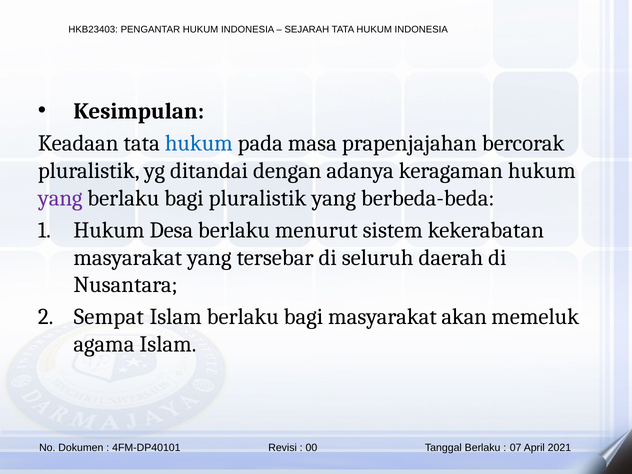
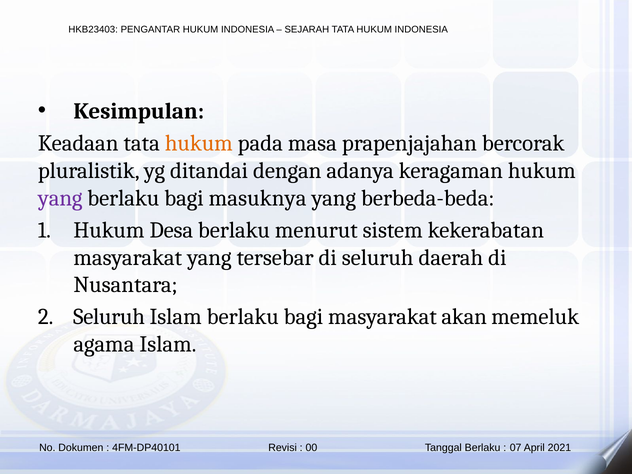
hukum colour: blue -> orange (199, 143)
bagi pluralistik: pluralistik -> masuknya (258, 198)
Sempat: Sempat -> Seluruh (109, 317)
